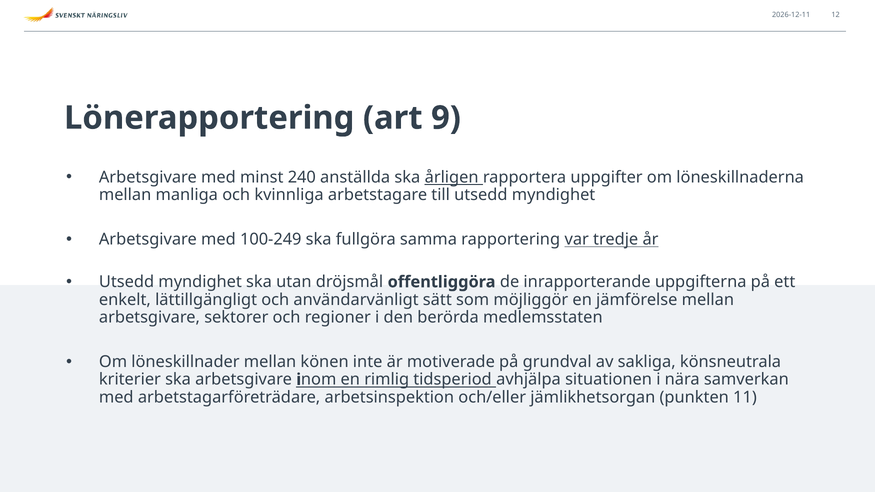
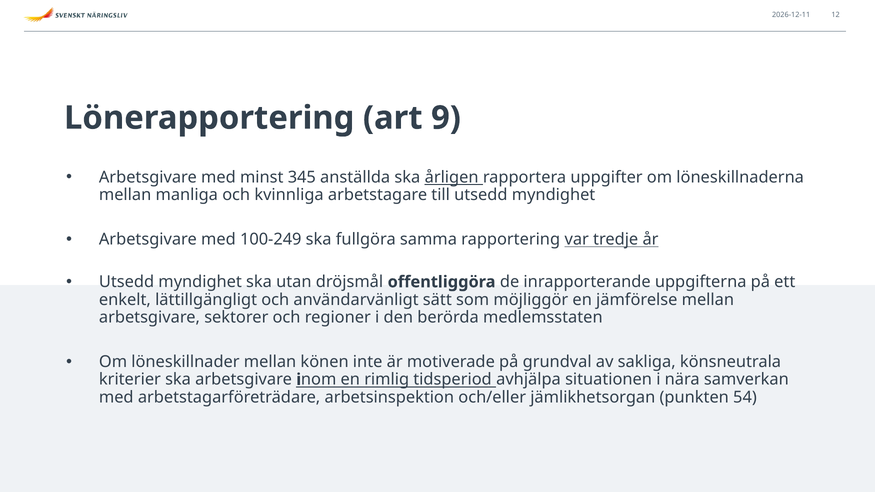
240: 240 -> 345 (302, 177)
11: 11 -> 54 (745, 397)
